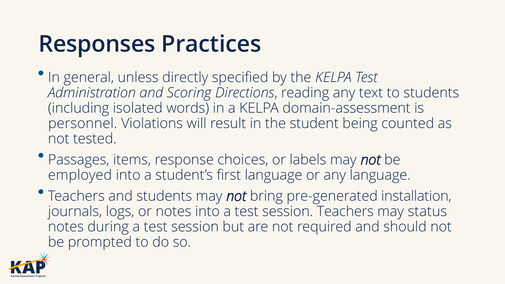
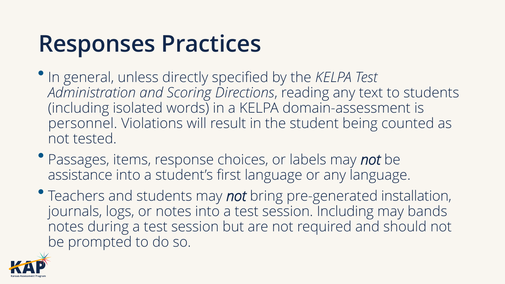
employed: employed -> assistance (80, 175)
session Teachers: Teachers -> Including (345, 212)
status: status -> bands (427, 212)
